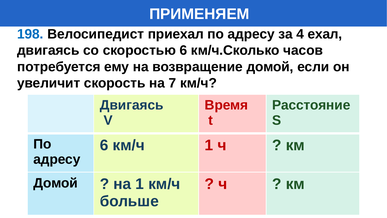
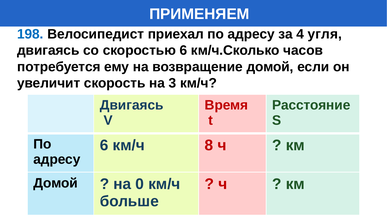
ехал: ехал -> угля (325, 34)
7: 7 -> 3 (173, 83)
км/ч 1: 1 -> 8 (209, 145)
на 1: 1 -> 0 (140, 184)
